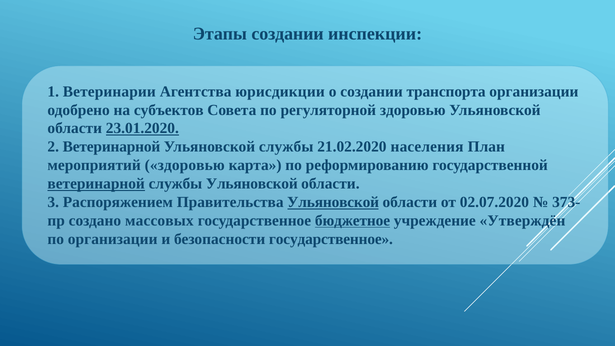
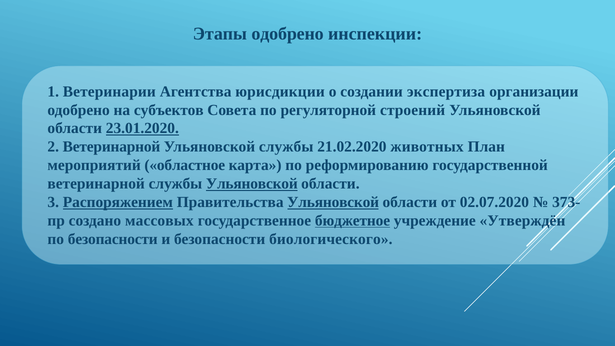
Этапы создании: создании -> одобрено (288, 34)
транспорта: транспорта -> экспертиза (446, 91)
регуляторной здоровью: здоровью -> строений (413, 110)
населения: населения -> животных (427, 147)
мероприятий здоровью: здоровью -> областное (185, 165)
ветеринарной underline: present -> none (96, 184)
Ульяновской underline: none -> present (252, 184)
Распоряжением underline: none -> present (118, 202)
по организации: организации -> безопасности (113, 239)
безопасности государственное: государственное -> биологического (331, 239)
